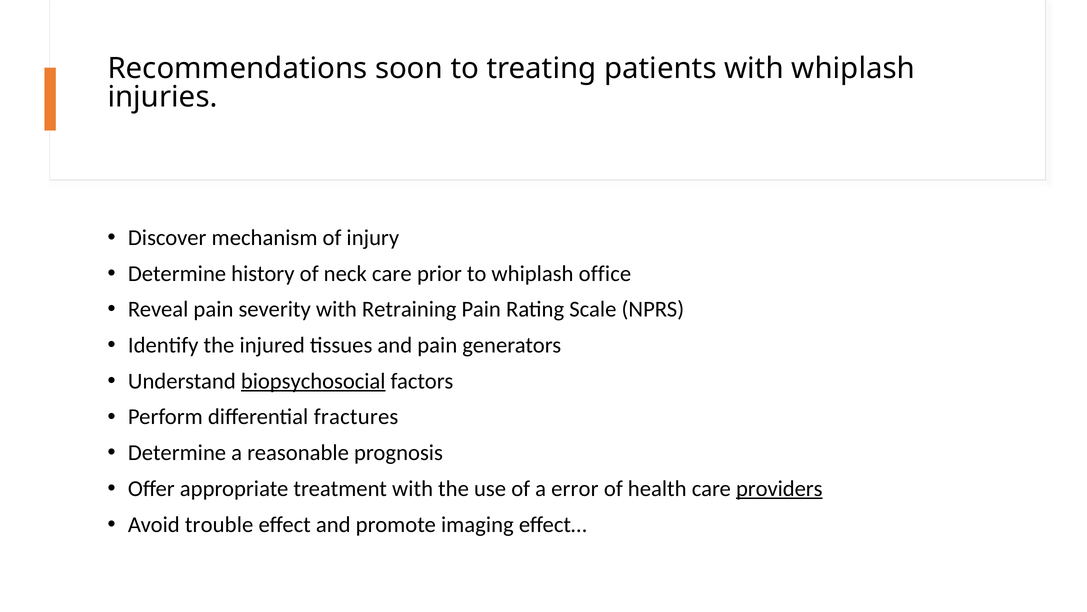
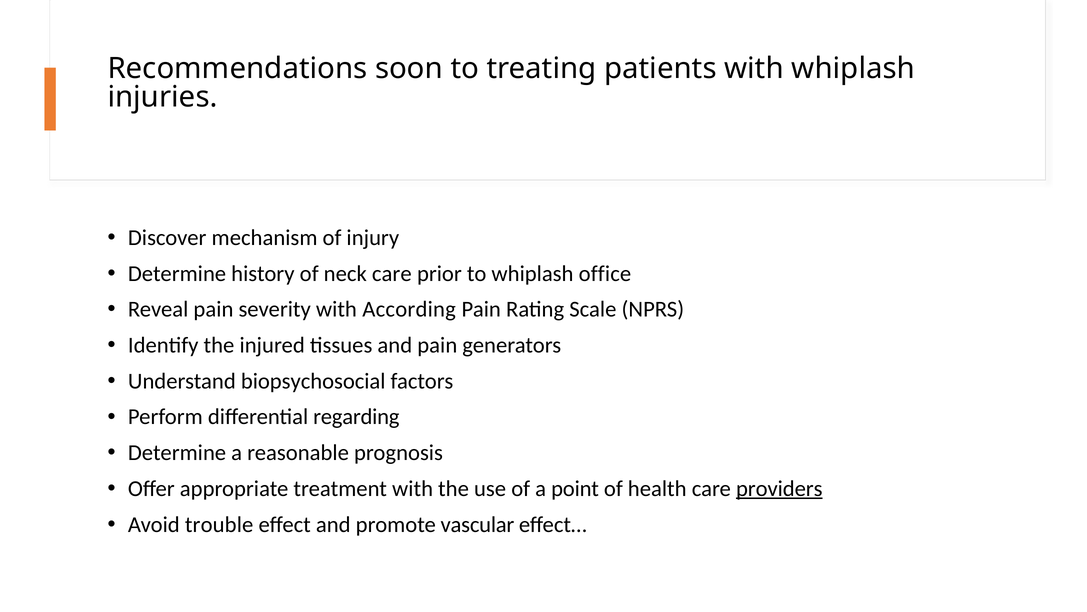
Retraining: Retraining -> According (409, 309)
biopsychosocial underline: present -> none (313, 381)
fractures: fractures -> regarding (356, 417)
error: error -> point (575, 488)
imaging: imaging -> vascular (477, 524)
